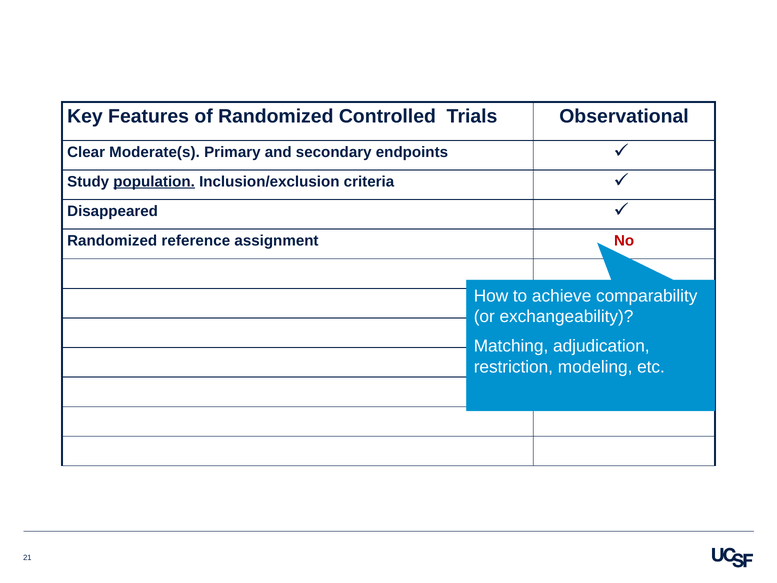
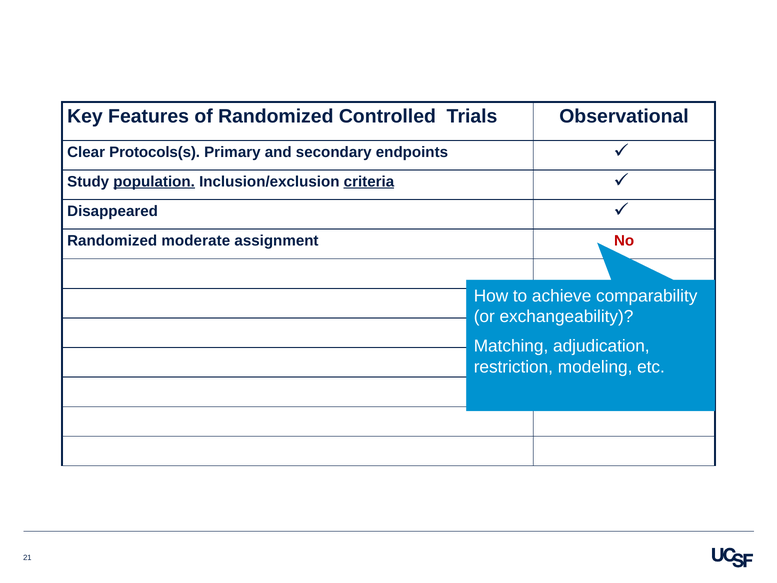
Moderate(s: Moderate(s -> Protocols(s (155, 152)
criteria underline: none -> present (369, 181)
reference: reference -> moderate (196, 241)
